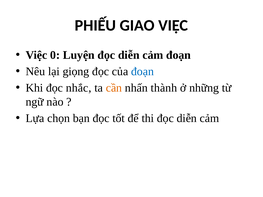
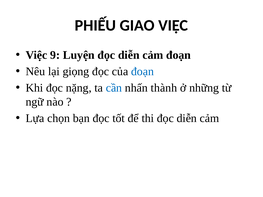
0: 0 -> 9 (55, 55)
nhắc: nhắc -> nặng (79, 88)
cần colour: orange -> blue (114, 88)
